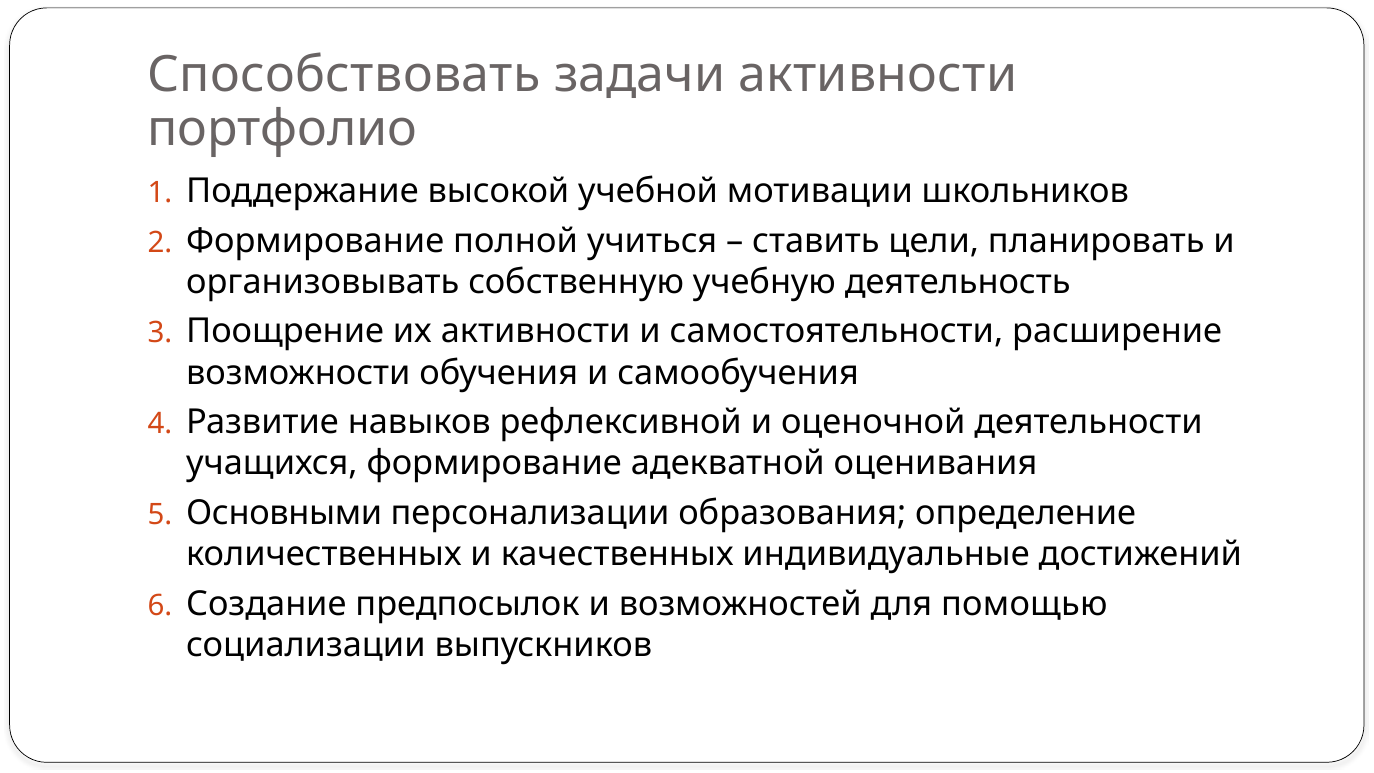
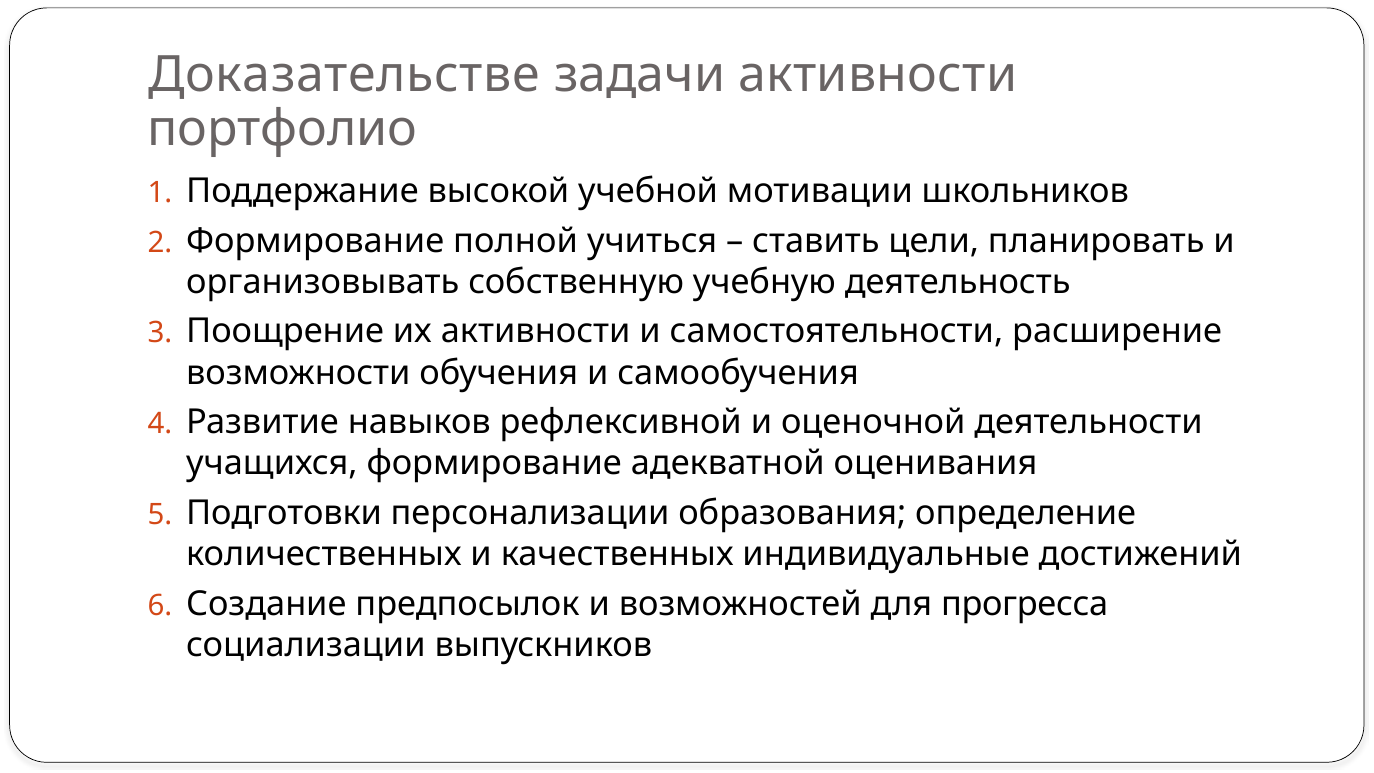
Способствовать: Способствовать -> Доказательстве (344, 75)
Основными: Основными -> Подготовки (284, 513)
помощью: помощью -> прогресса (1025, 604)
